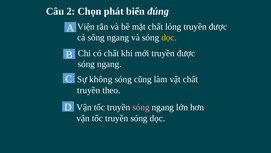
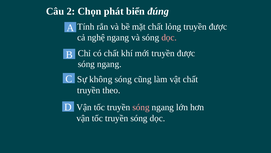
Viện: Viện -> Tính (86, 27)
sống: sống -> nghệ (96, 37)
dọc colour: yellow -> pink (169, 37)
